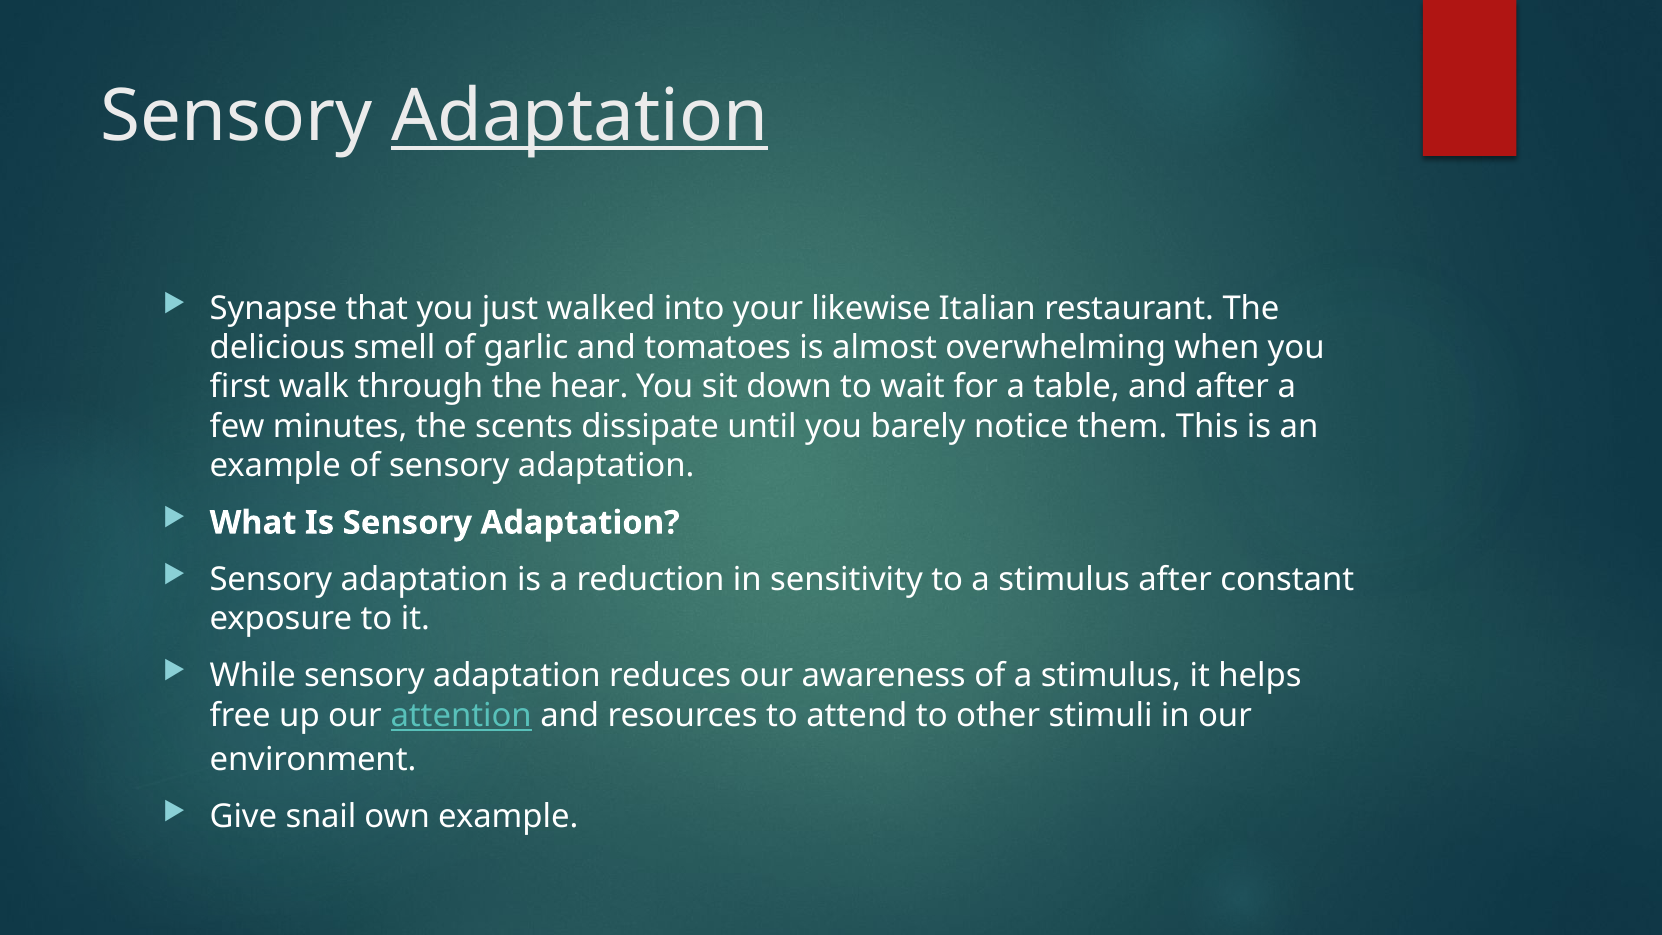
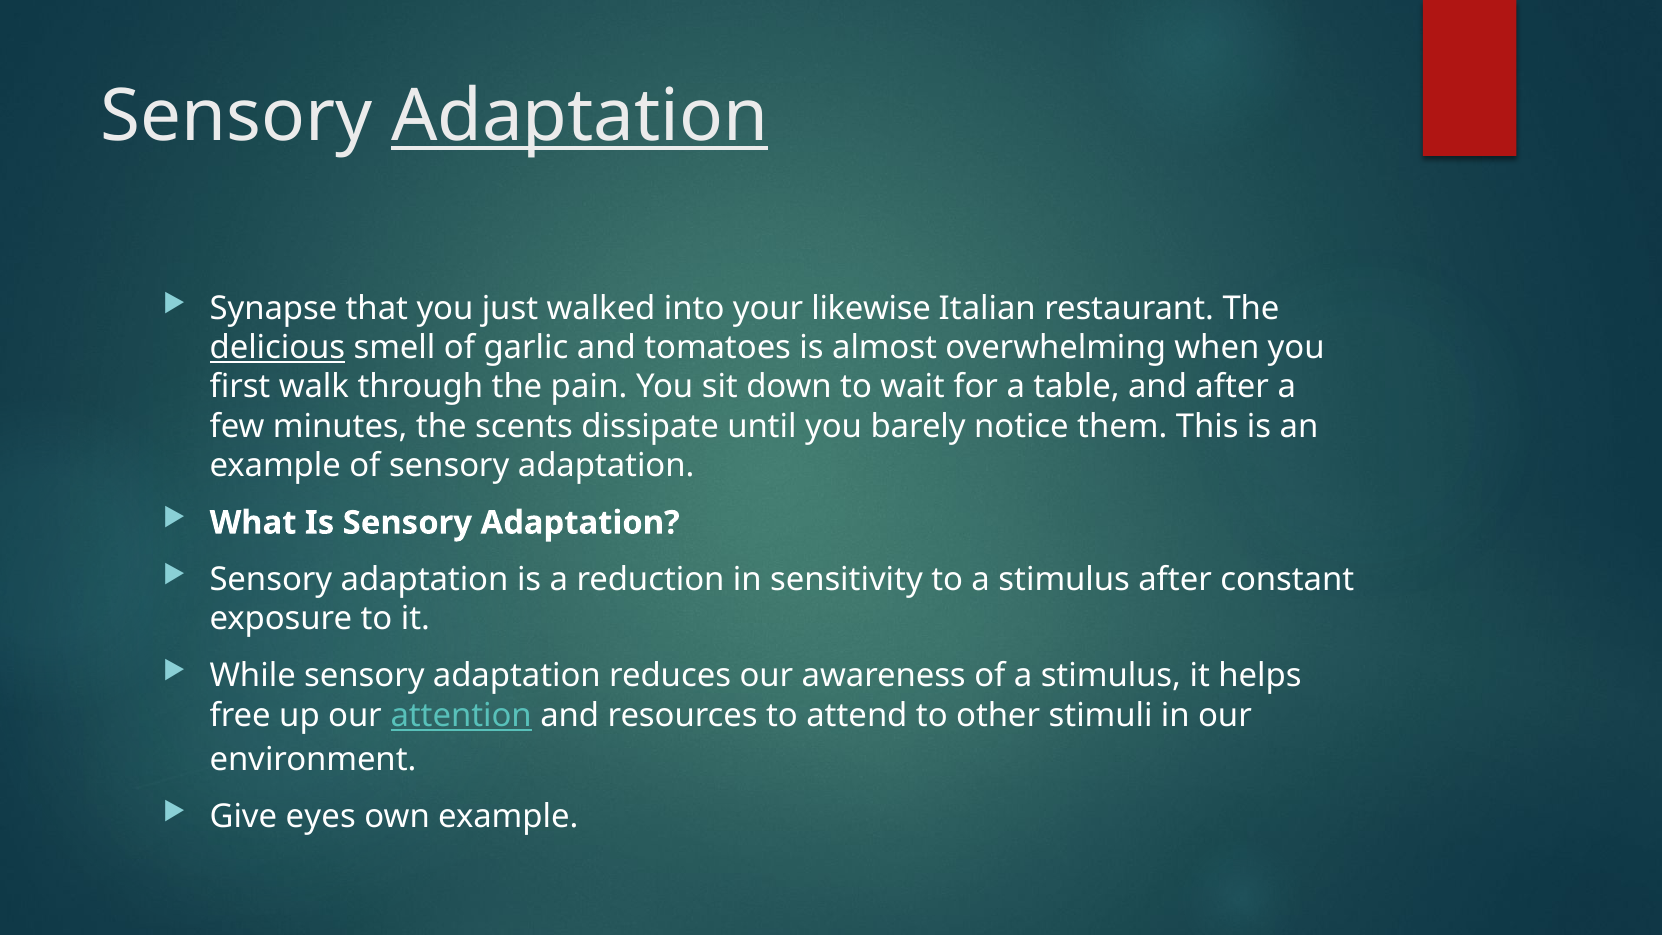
delicious underline: none -> present (277, 348)
hear: hear -> pain (589, 387)
snail: snail -> eyes (321, 817)
